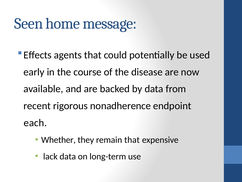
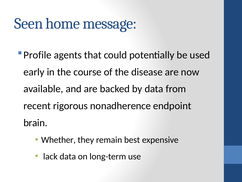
Effects: Effects -> Profile (38, 55)
each: each -> brain (35, 122)
remain that: that -> best (132, 140)
